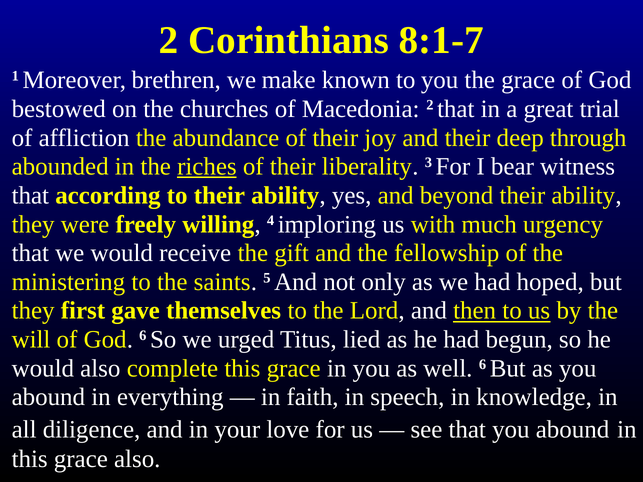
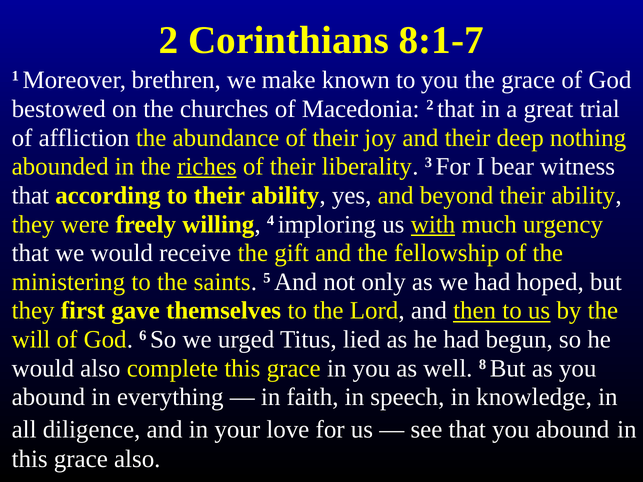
through: through -> nothing (588, 138)
with underline: none -> present (433, 224)
well 6: 6 -> 8 (483, 365)
